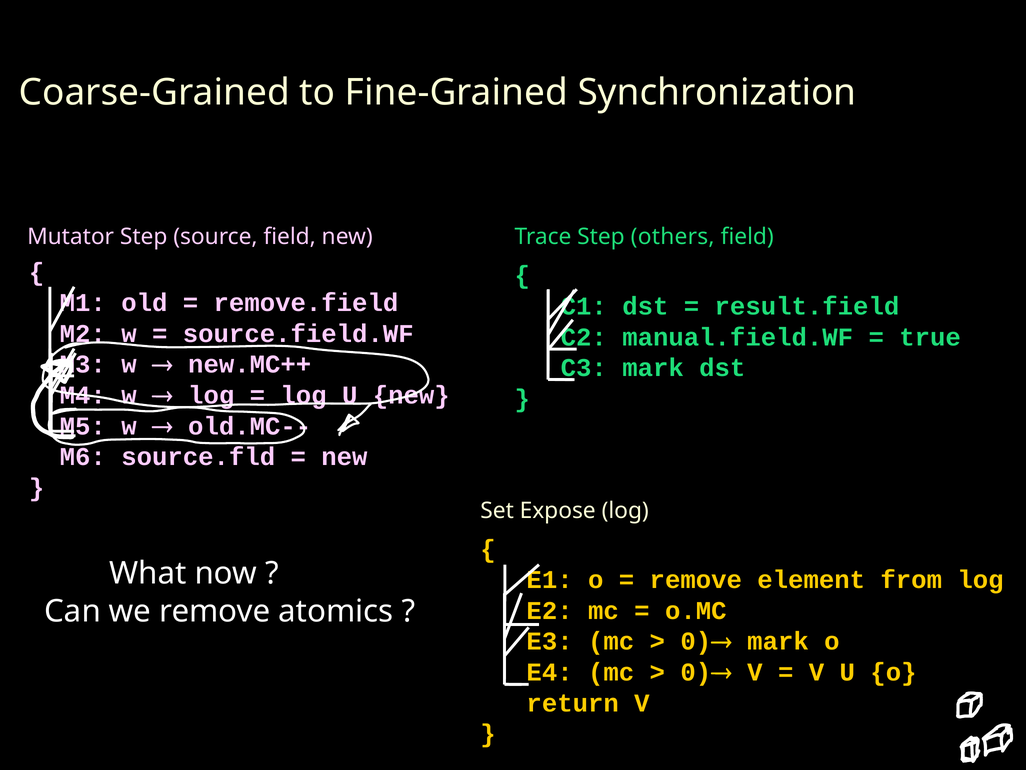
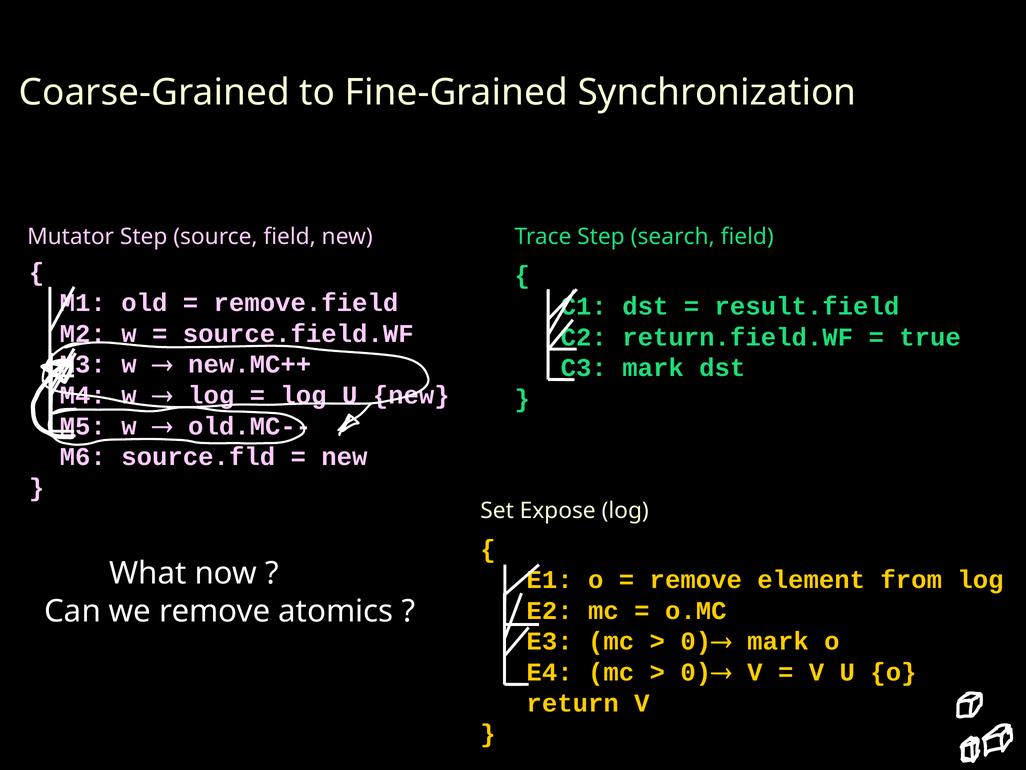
others: others -> search (673, 237)
manual.field.WF: manual.field.WF -> return.field.WF (738, 337)
